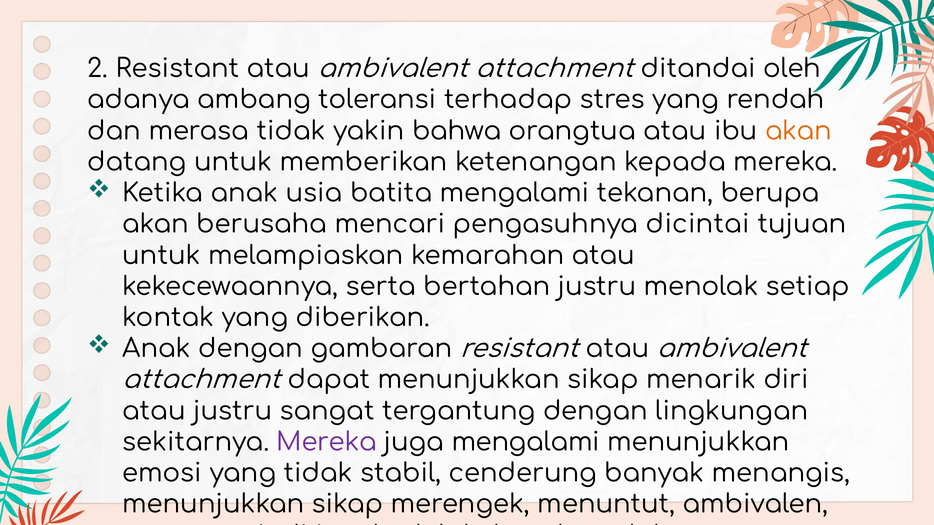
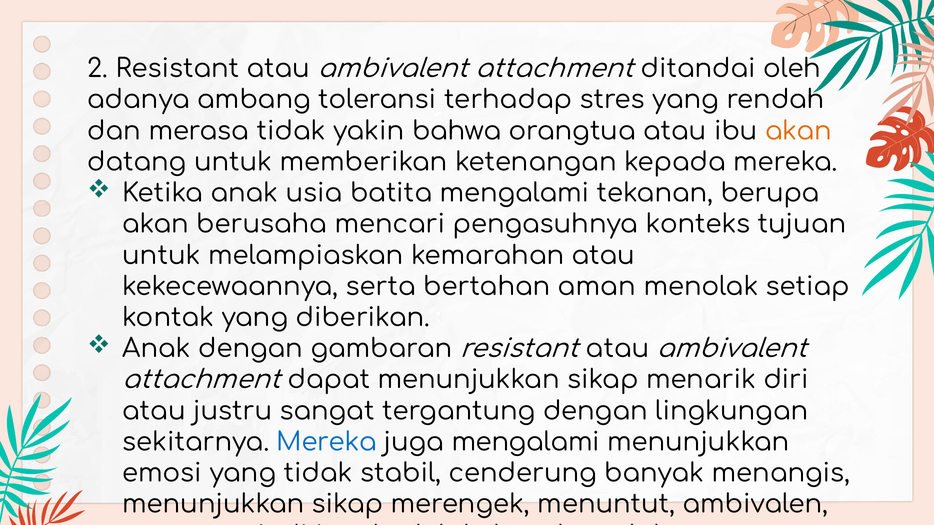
dicintai: dicintai -> konteks (698, 224)
bertahan justru: justru -> aman (597, 287)
Mereka colour: purple -> blue (327, 443)
